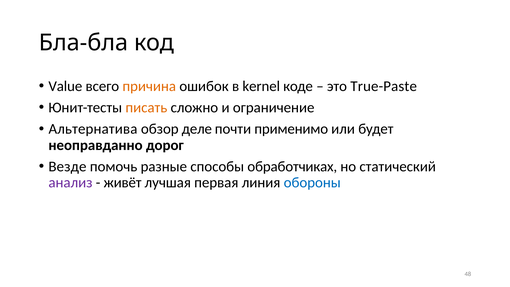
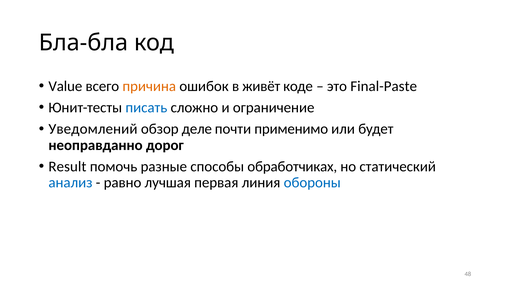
kernel: kernel -> живёт (261, 86)
True-Paste: True-Paste -> Final-Paste (384, 86)
писать colour: orange -> blue (146, 108)
Альтернатива: Альтернатива -> Уведомлений (93, 129)
Везде: Везде -> Result (67, 166)
анализ colour: purple -> blue (70, 183)
живёт: живёт -> равно (123, 183)
